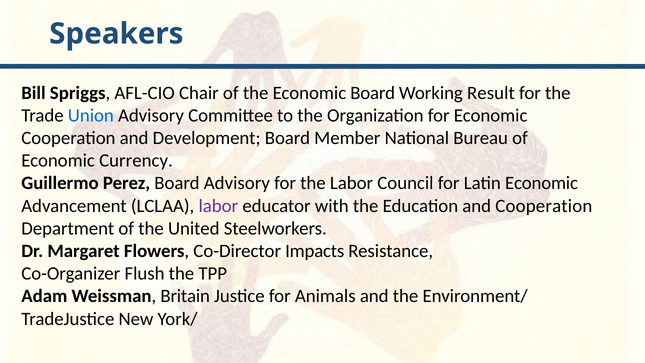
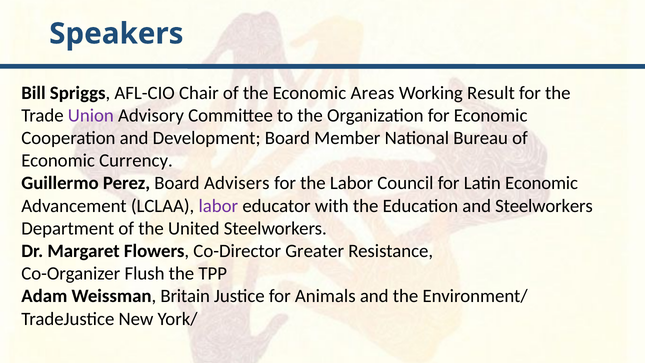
Economic Board: Board -> Areas (373, 93)
Union colour: blue -> purple (91, 115)
Board Advisory: Advisory -> Advisers (237, 183)
and Cooperation: Cooperation -> Steelworkers (544, 206)
Impacts: Impacts -> Greater (315, 251)
